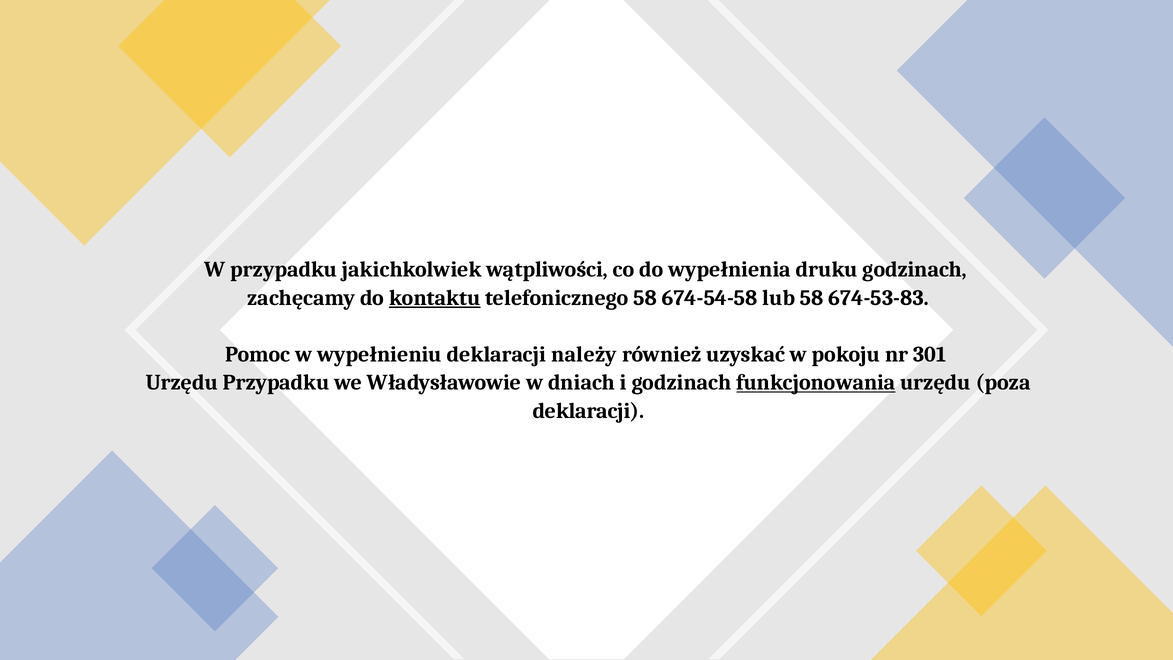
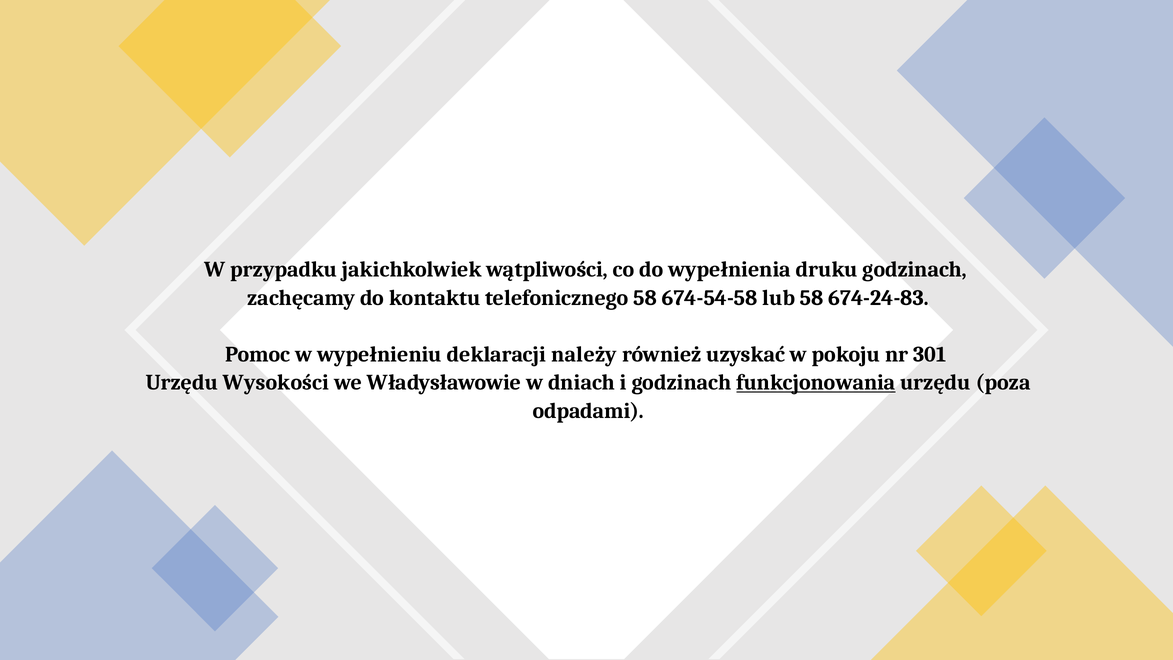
kontaktu underline: present -> none (435, 298)
674-53-83: 674-53-83 -> 674-24-83 (879, 298)
Urzędu Przypadku: Przypadku -> Wysokości (276, 382)
deklaracji: deklaracji -> odpadami (588, 411)
